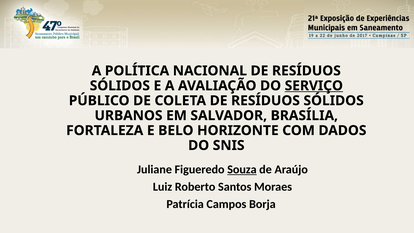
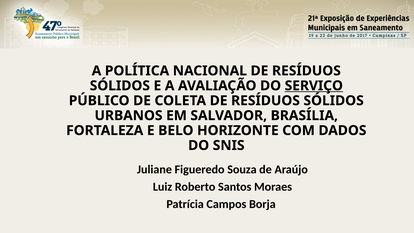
Souza underline: present -> none (242, 169)
